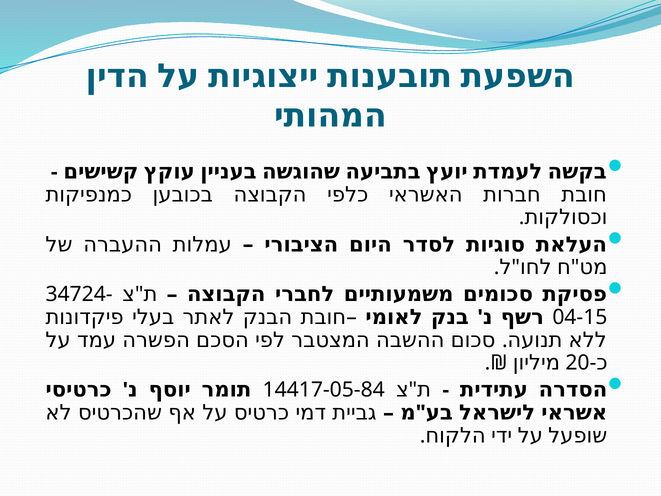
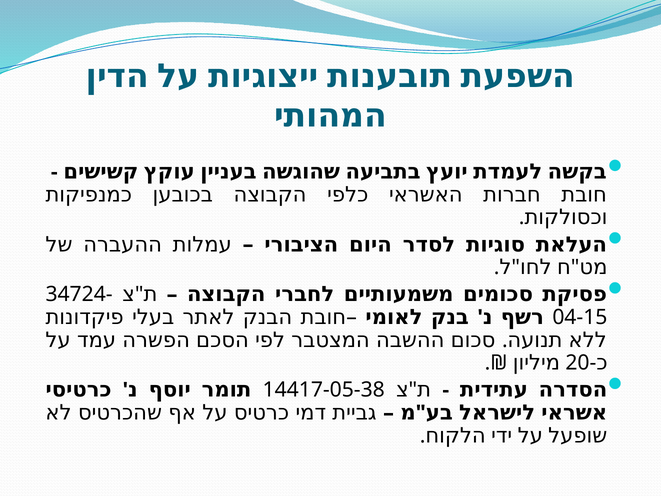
14417-05-84: 14417-05-84 -> 14417-05-38 (324, 390)
